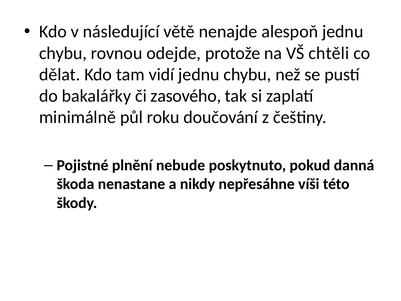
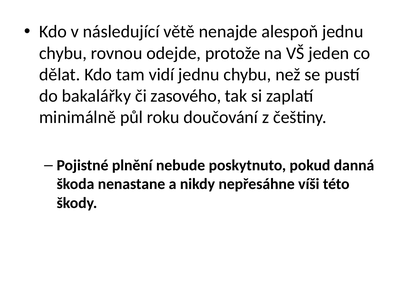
chtěli: chtěli -> jeden (329, 53)
